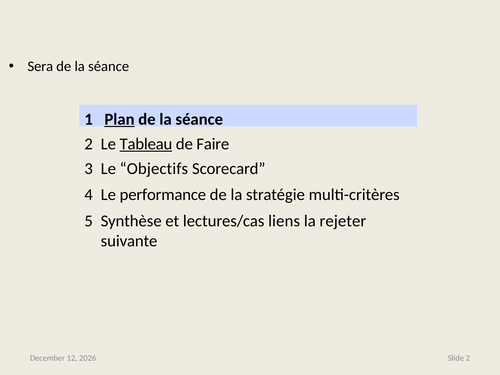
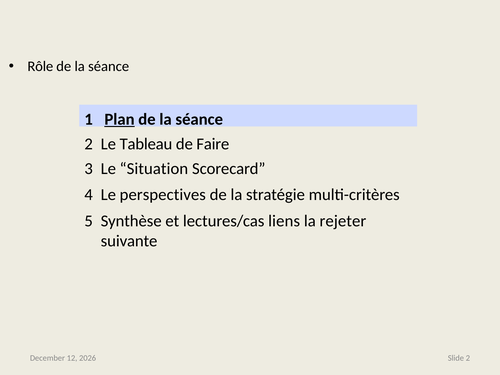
Sera: Sera -> Rôle (40, 66)
Tableau underline: present -> none (146, 144)
Objectifs: Objectifs -> Situation (154, 169)
performance: performance -> perspectives (163, 194)
